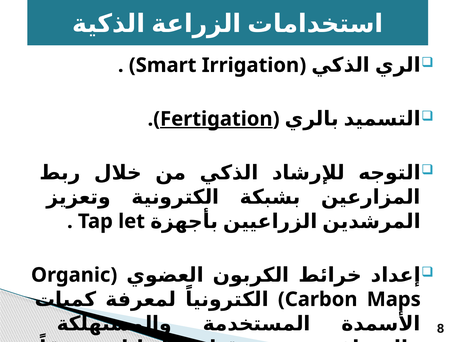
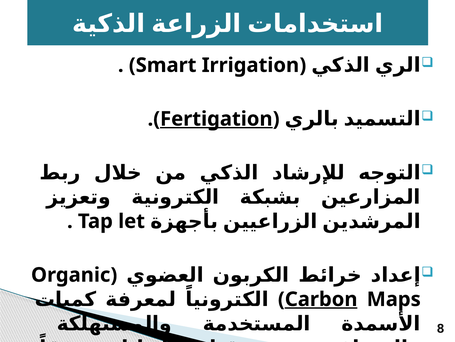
Carbon underline: none -> present (321, 299)
